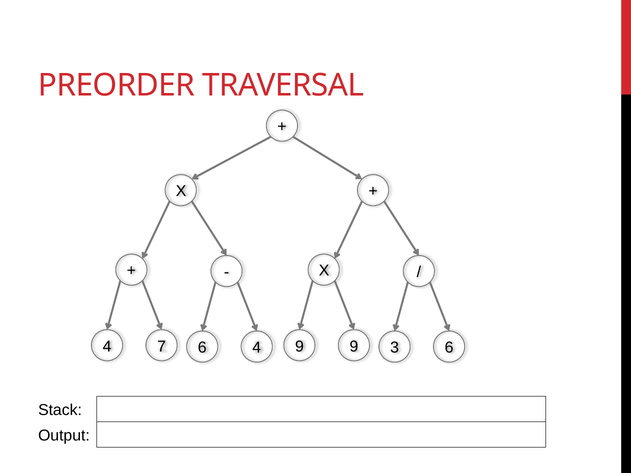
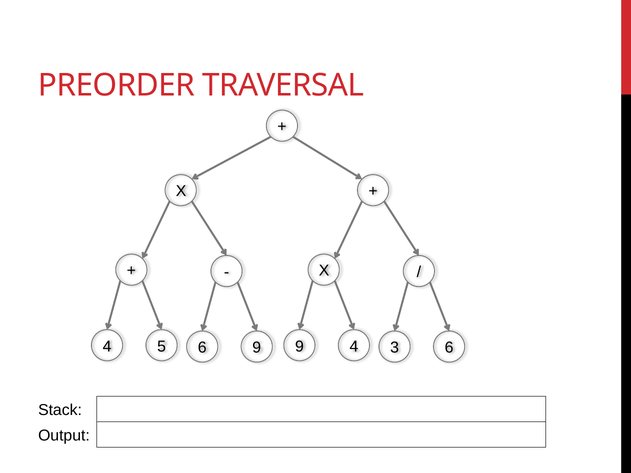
7: 7 -> 5 (162, 346)
9 9: 9 -> 4 (354, 346)
6 4: 4 -> 9 (257, 348)
